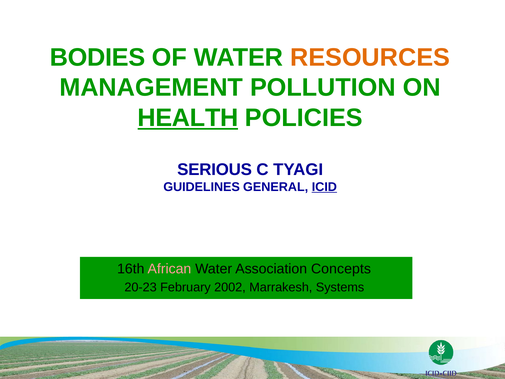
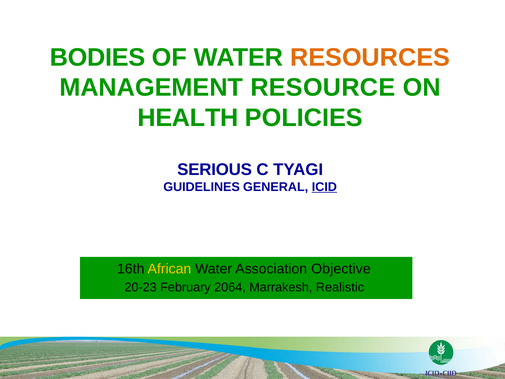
POLLUTION: POLLUTION -> RESOURCE (323, 88)
HEALTH underline: present -> none (188, 118)
African colour: pink -> yellow (169, 269)
Concepts: Concepts -> Objective (341, 269)
2002: 2002 -> 2064 (230, 287)
Systems: Systems -> Realistic (340, 287)
